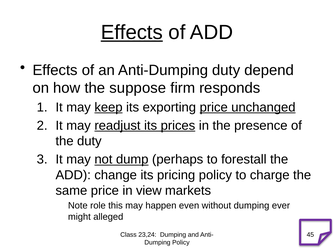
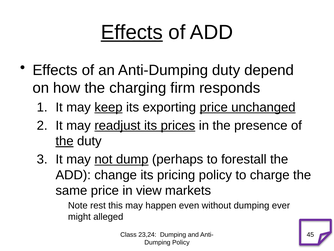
suppose: suppose -> charging (138, 88)
the underline: none -> present (65, 141)
role: role -> rest (98, 205)
